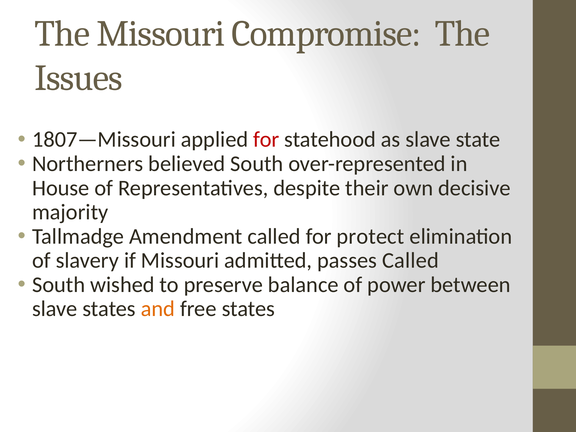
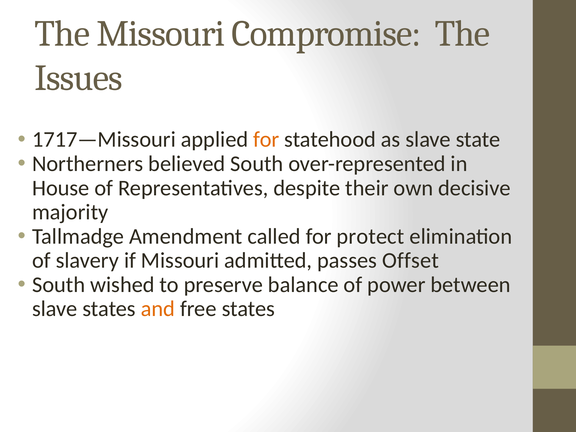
1807—Missouri: 1807—Missouri -> 1717—Missouri (104, 140)
for colour: red -> orange (266, 140)
passes Called: Called -> Offset (411, 261)
